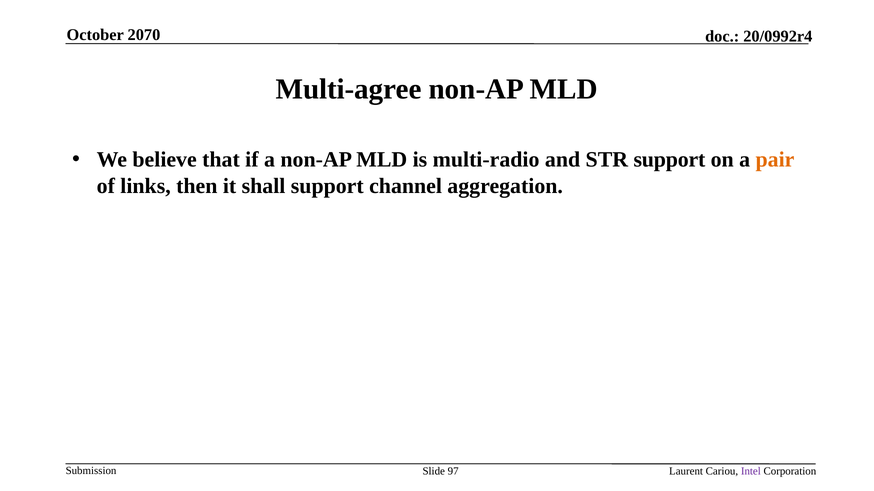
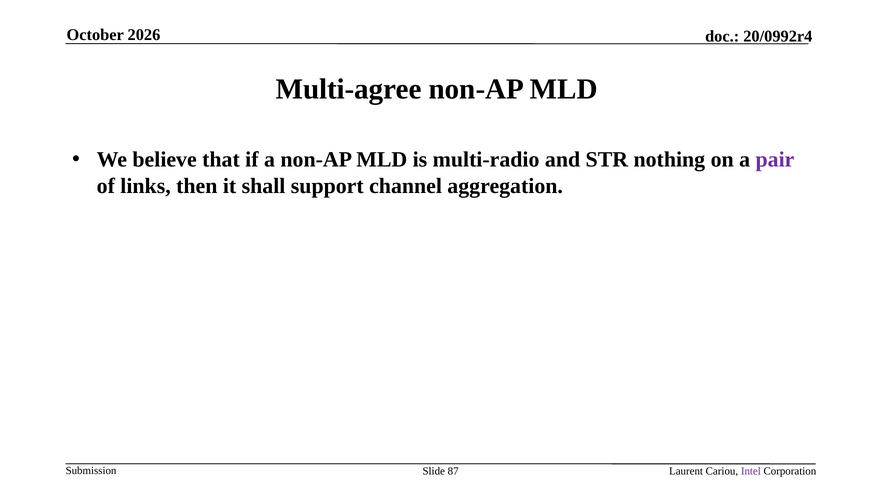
2070: 2070 -> 2026 (144, 35)
STR support: support -> nothing (669, 160)
pair colour: orange -> purple (775, 160)
97: 97 -> 87 (453, 472)
